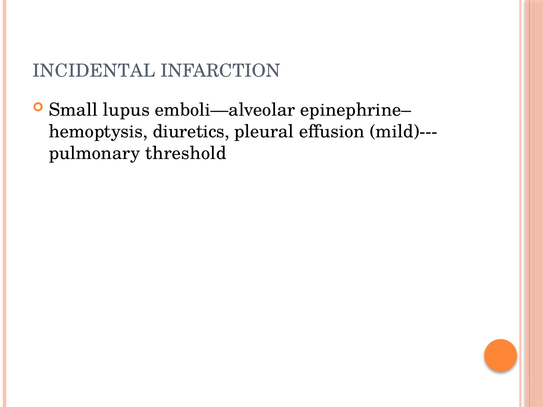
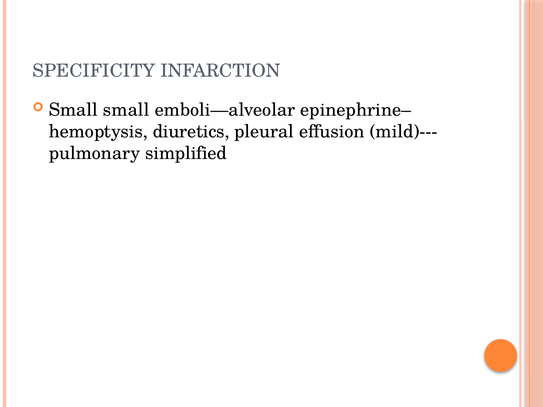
INCIDENTAL: INCIDENTAL -> SPECIFICITY (94, 71)
Small lupus: lupus -> small (126, 110)
threshold: threshold -> simplified (186, 153)
